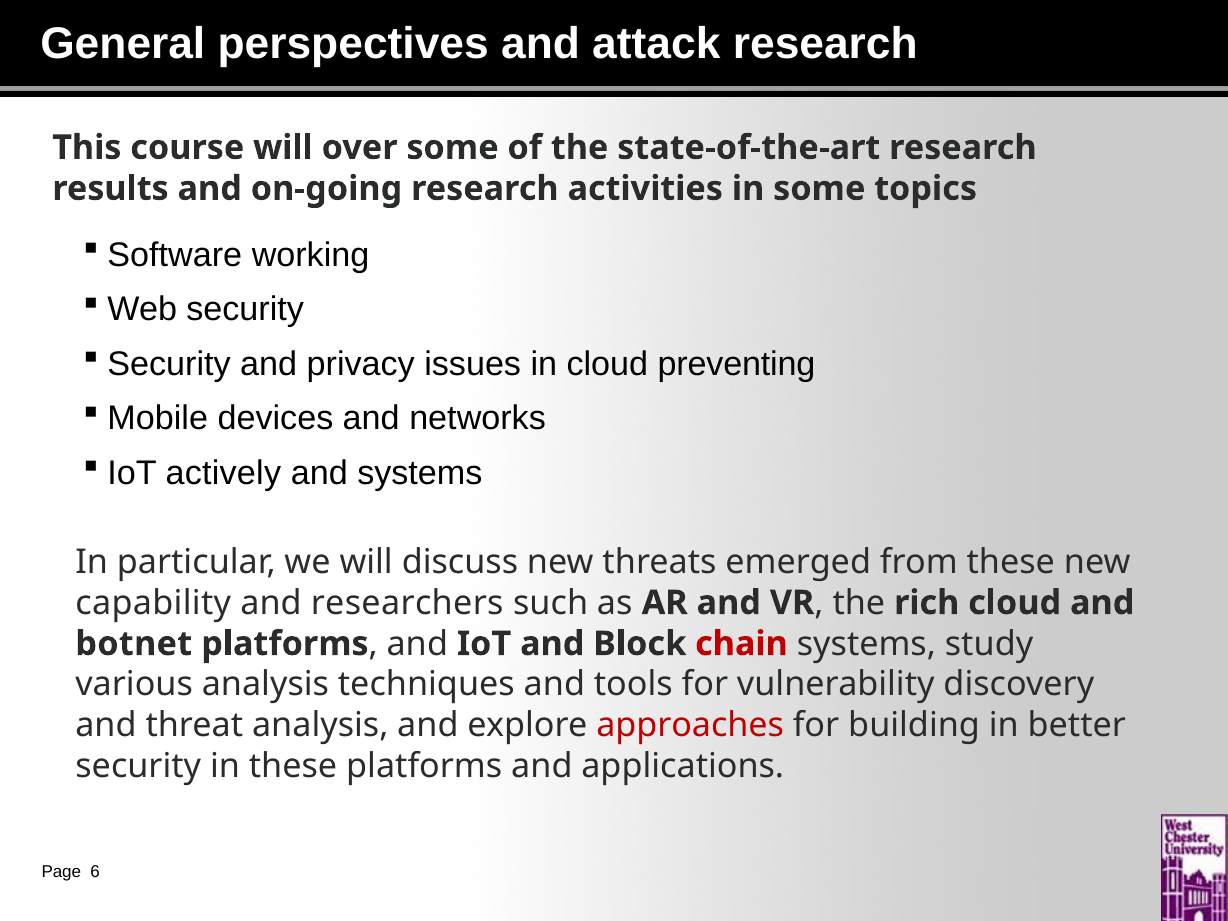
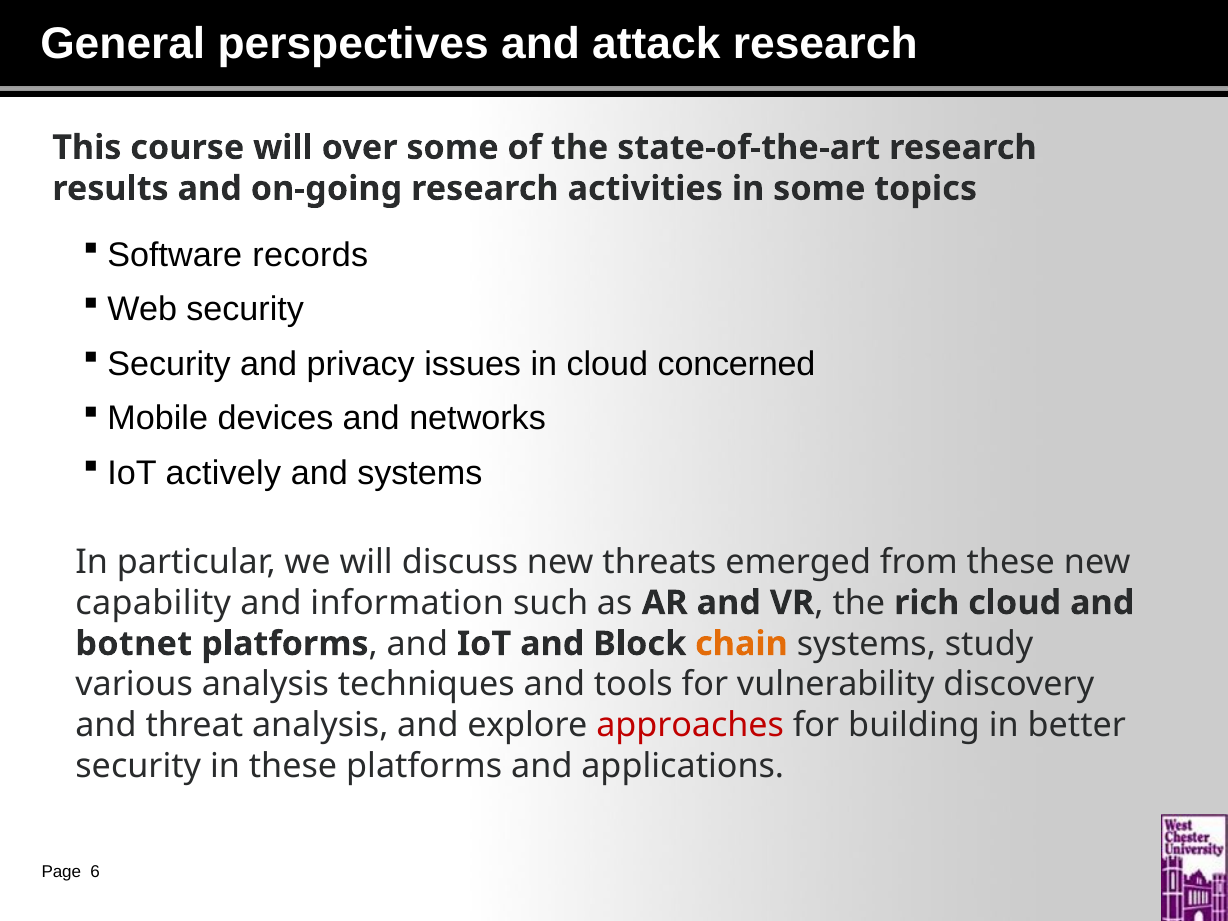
working: working -> records (310, 255)
preventing: preventing -> concerned (737, 364)
researchers: researchers -> information (407, 603)
chain colour: red -> orange (741, 644)
